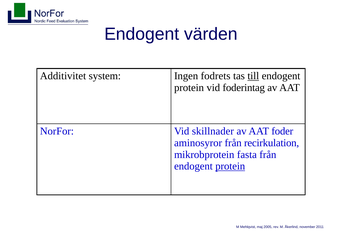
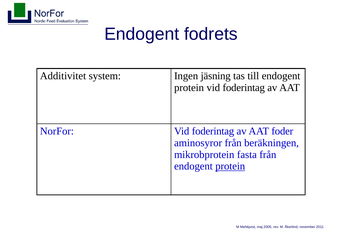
värden: värden -> fodrets (211, 34)
fodrets: fodrets -> jäsning (216, 76)
till underline: present -> none (253, 76)
NorFor Vid skillnader: skillnader -> foderintag (213, 131)
recirkulation: recirkulation -> beräkningen (272, 143)
